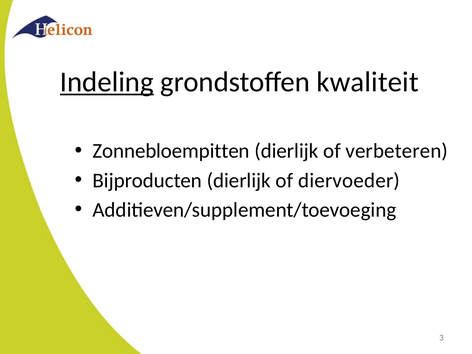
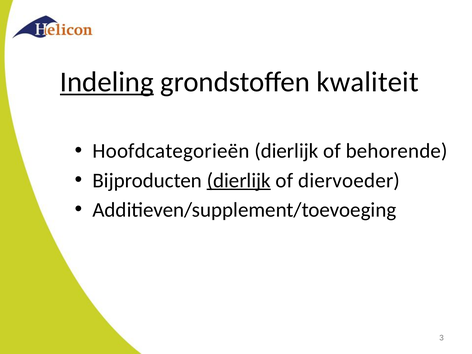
Zonnebloempitten: Zonnebloempitten -> Hoofdcategorieën (171, 151)
verbeteren: verbeteren -> behorende (397, 151)
dierlijk underline: none -> present (239, 180)
